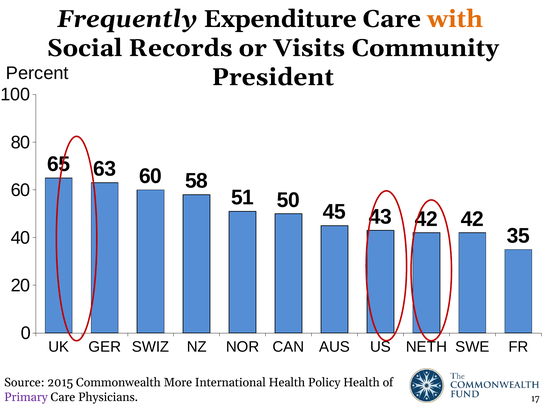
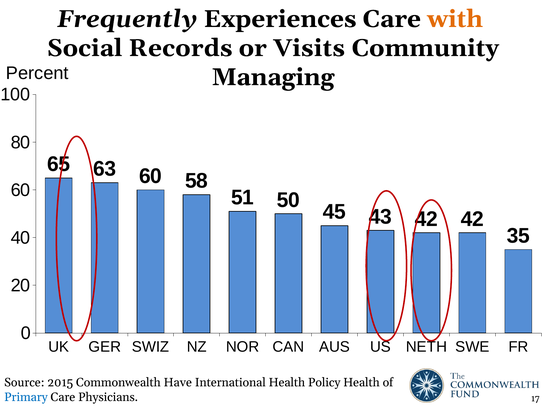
Expenditure: Expenditure -> Experiences (280, 19)
President: President -> Managing (273, 77)
More: More -> Have (178, 383)
Primary colour: purple -> blue (26, 398)
